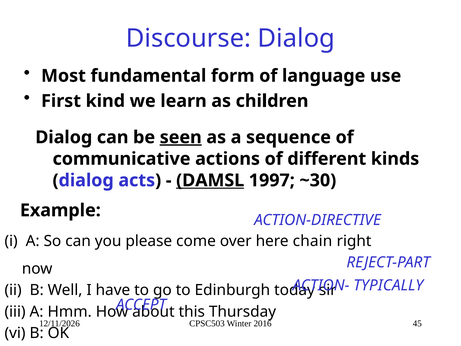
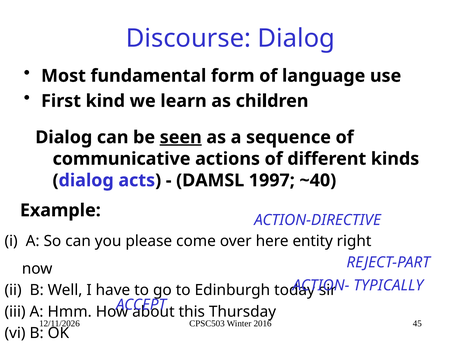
DAMSL underline: present -> none (210, 180)
~30: ~30 -> ~40 (318, 180)
chain: chain -> entity (313, 241)
